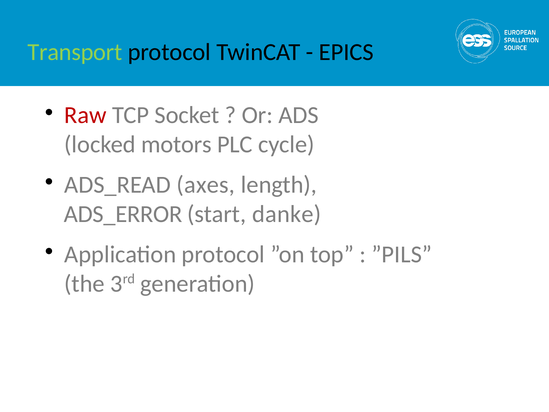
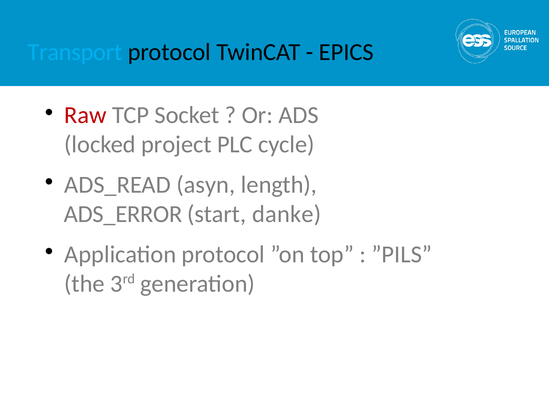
Transport colour: light green -> light blue (75, 52)
motors: motors -> project (176, 144)
axes: axes -> asyn (206, 185)
